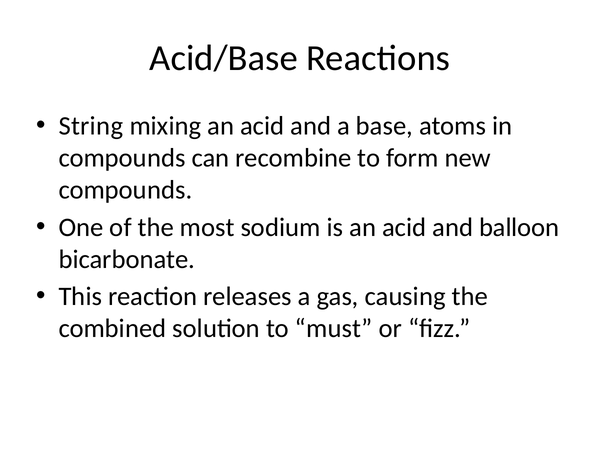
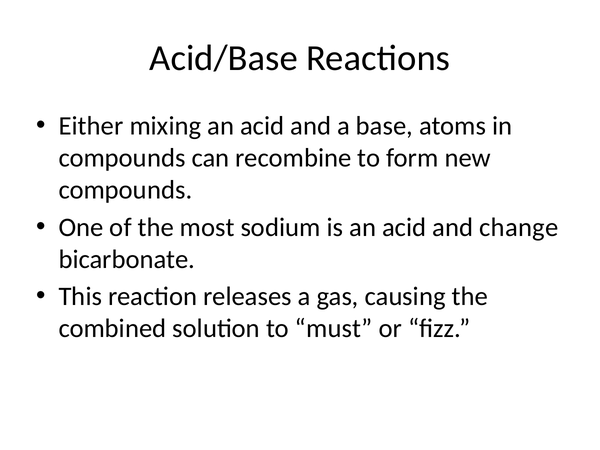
String: String -> Either (91, 126)
balloon: balloon -> change (519, 227)
